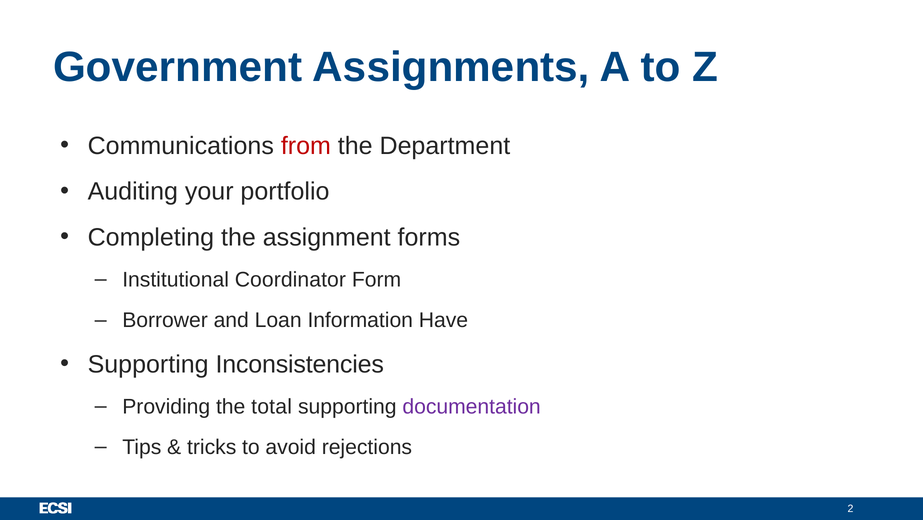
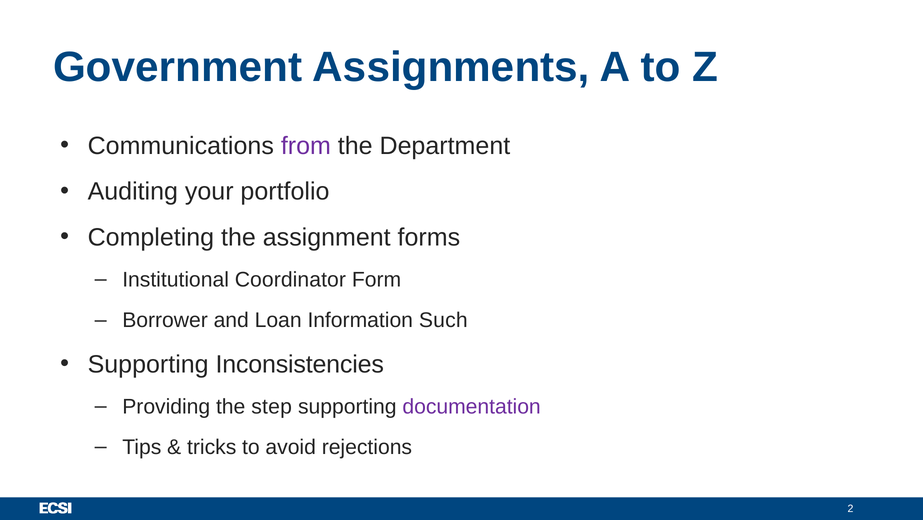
from colour: red -> purple (306, 146)
Have: Have -> Such (443, 320)
total: total -> step (272, 406)
